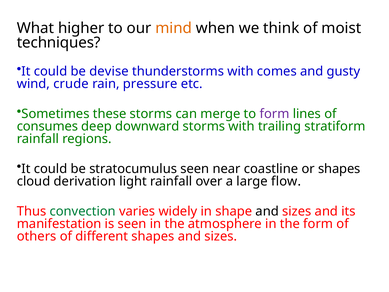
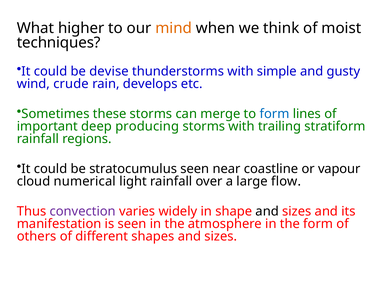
comes: comes -> simple (277, 71)
pressure: pressure -> develops (150, 84)
form colour: purple -> blue (275, 114)
consumes: consumes -> important (47, 126)
downward: downward -> producing (147, 126)
or shapes: shapes -> vapour (339, 169)
derivation: derivation -> numerical (85, 181)
convection colour: green -> purple (83, 211)
